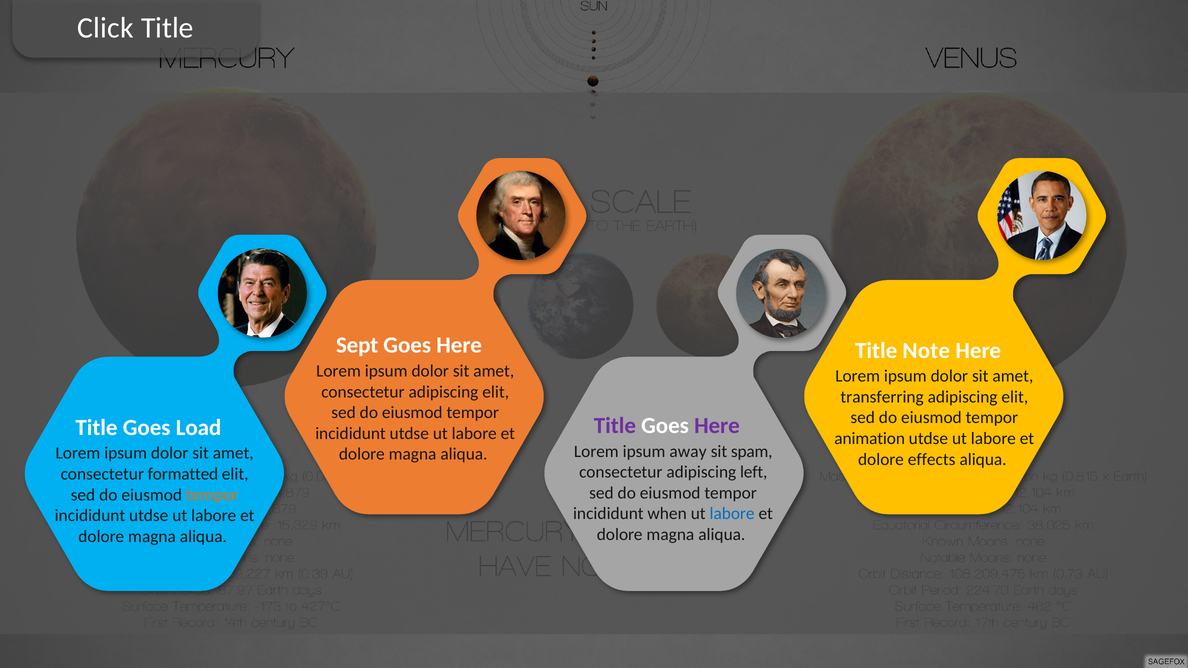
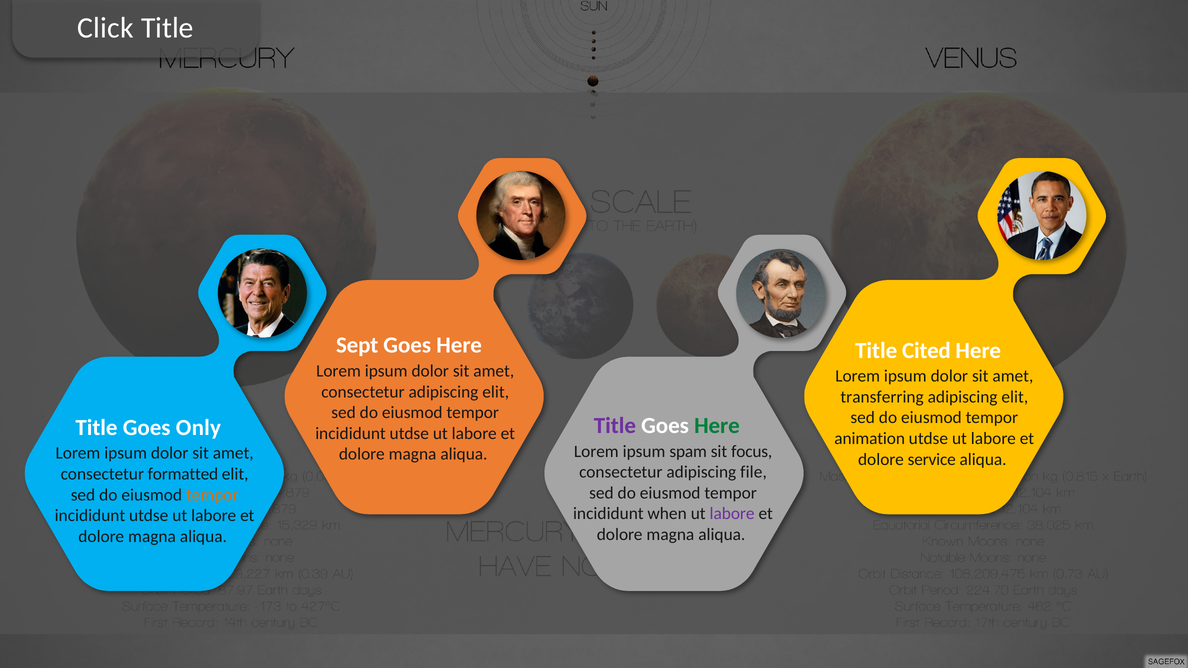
Note: Note -> Cited (926, 351)
Here colour: purple -> green (717, 426)
Load: Load -> Only (198, 428)
away: away -> spam (688, 452)
spam: spam -> focus (752, 452)
effects: effects -> service (932, 460)
left: left -> file (754, 472)
labore colour: blue -> purple (732, 514)
